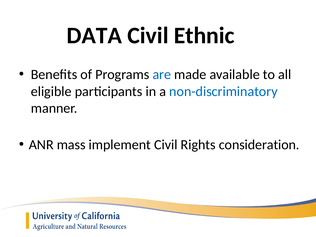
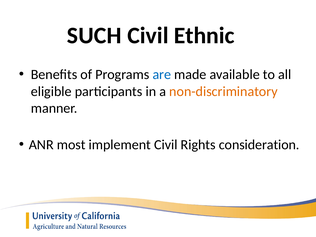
DATA: DATA -> SUCH (94, 35)
non-discriminatory colour: blue -> orange (223, 91)
mass: mass -> most (71, 145)
